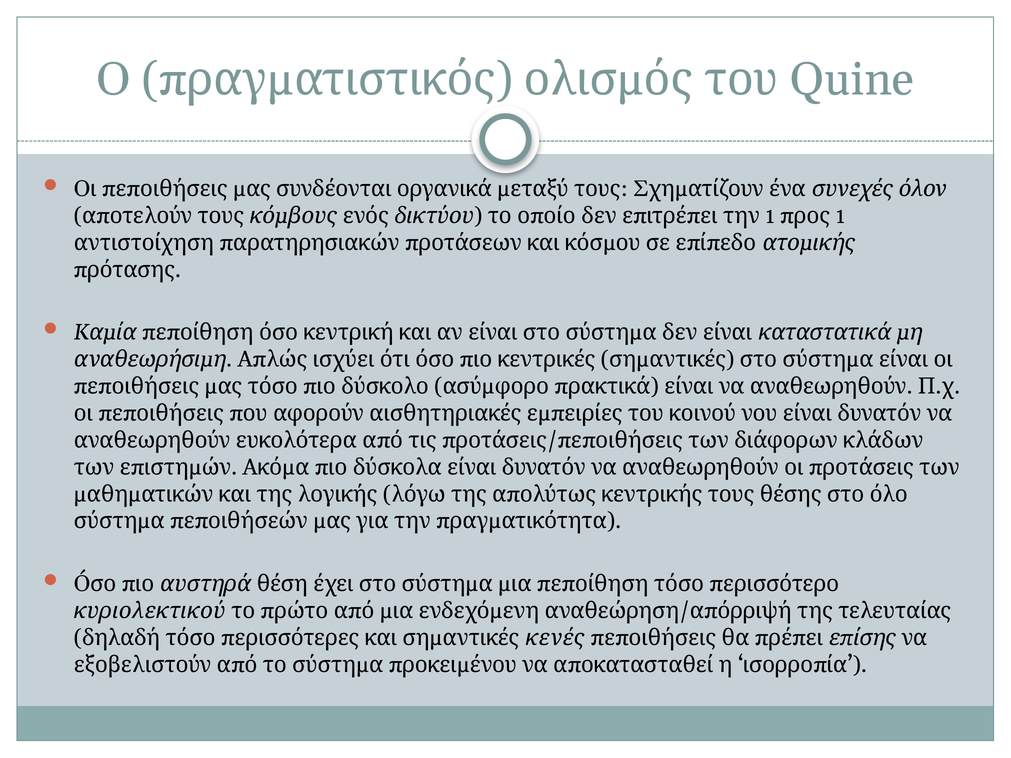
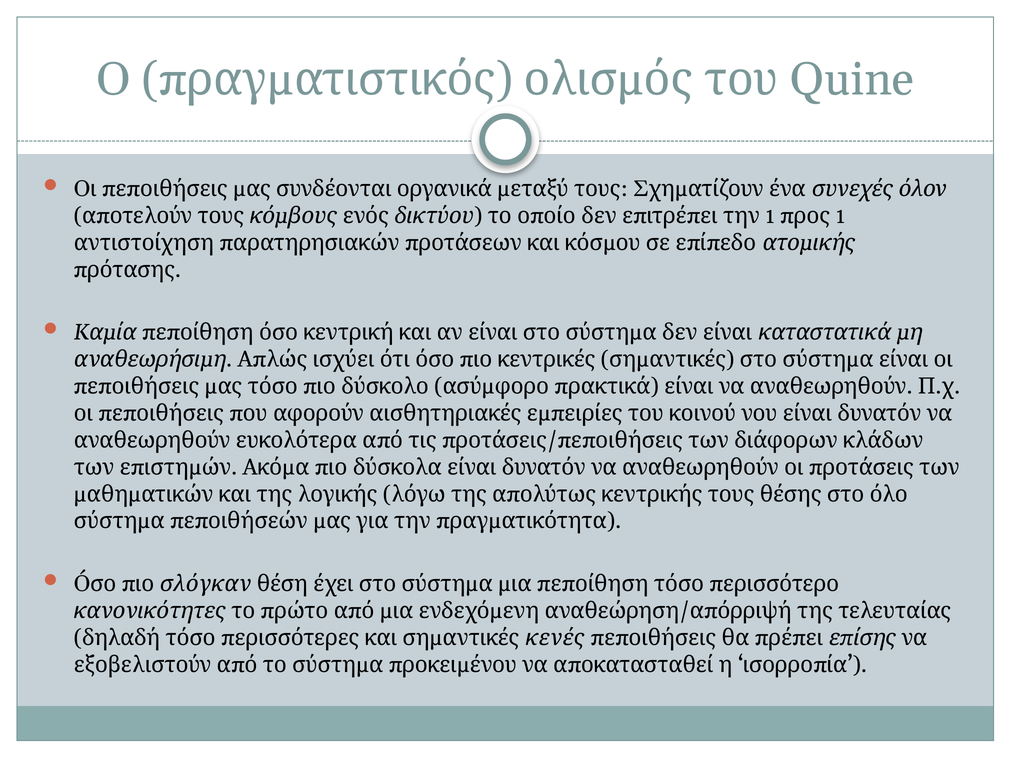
αυστηρά: αυστηρά -> σλόγκαν (206, 584)
κυριολεκτικού: κυριολεκτικού -> κανονικότητες (150, 611)
